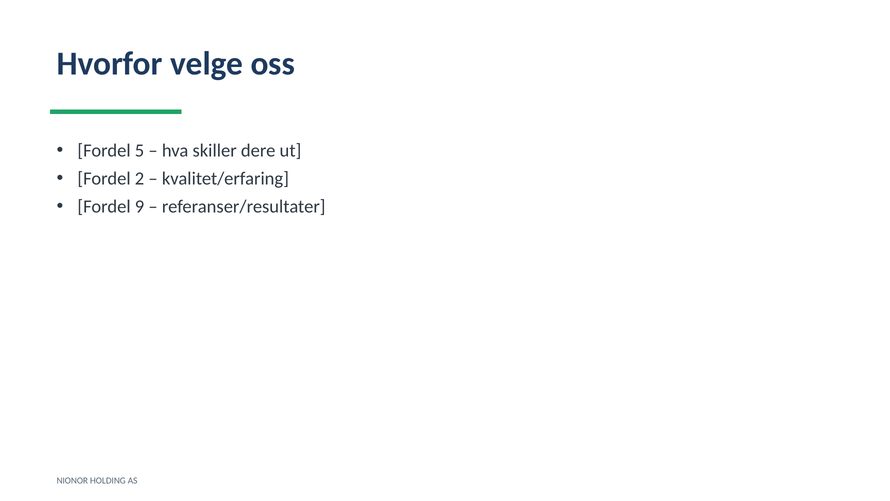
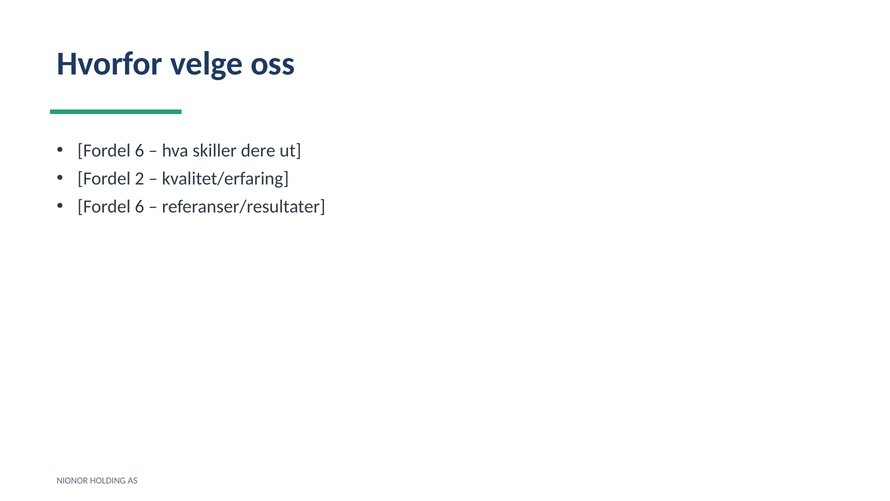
5: 5 -> 6 (140, 151)
9: 9 -> 6 (140, 206)
